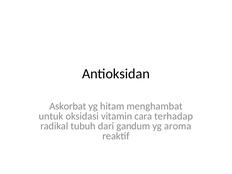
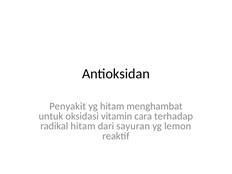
Askorbat: Askorbat -> Penyakit (68, 106)
radikal tubuh: tubuh -> hitam (83, 126)
gandum: gandum -> sayuran (133, 126)
aroma: aroma -> lemon (178, 126)
